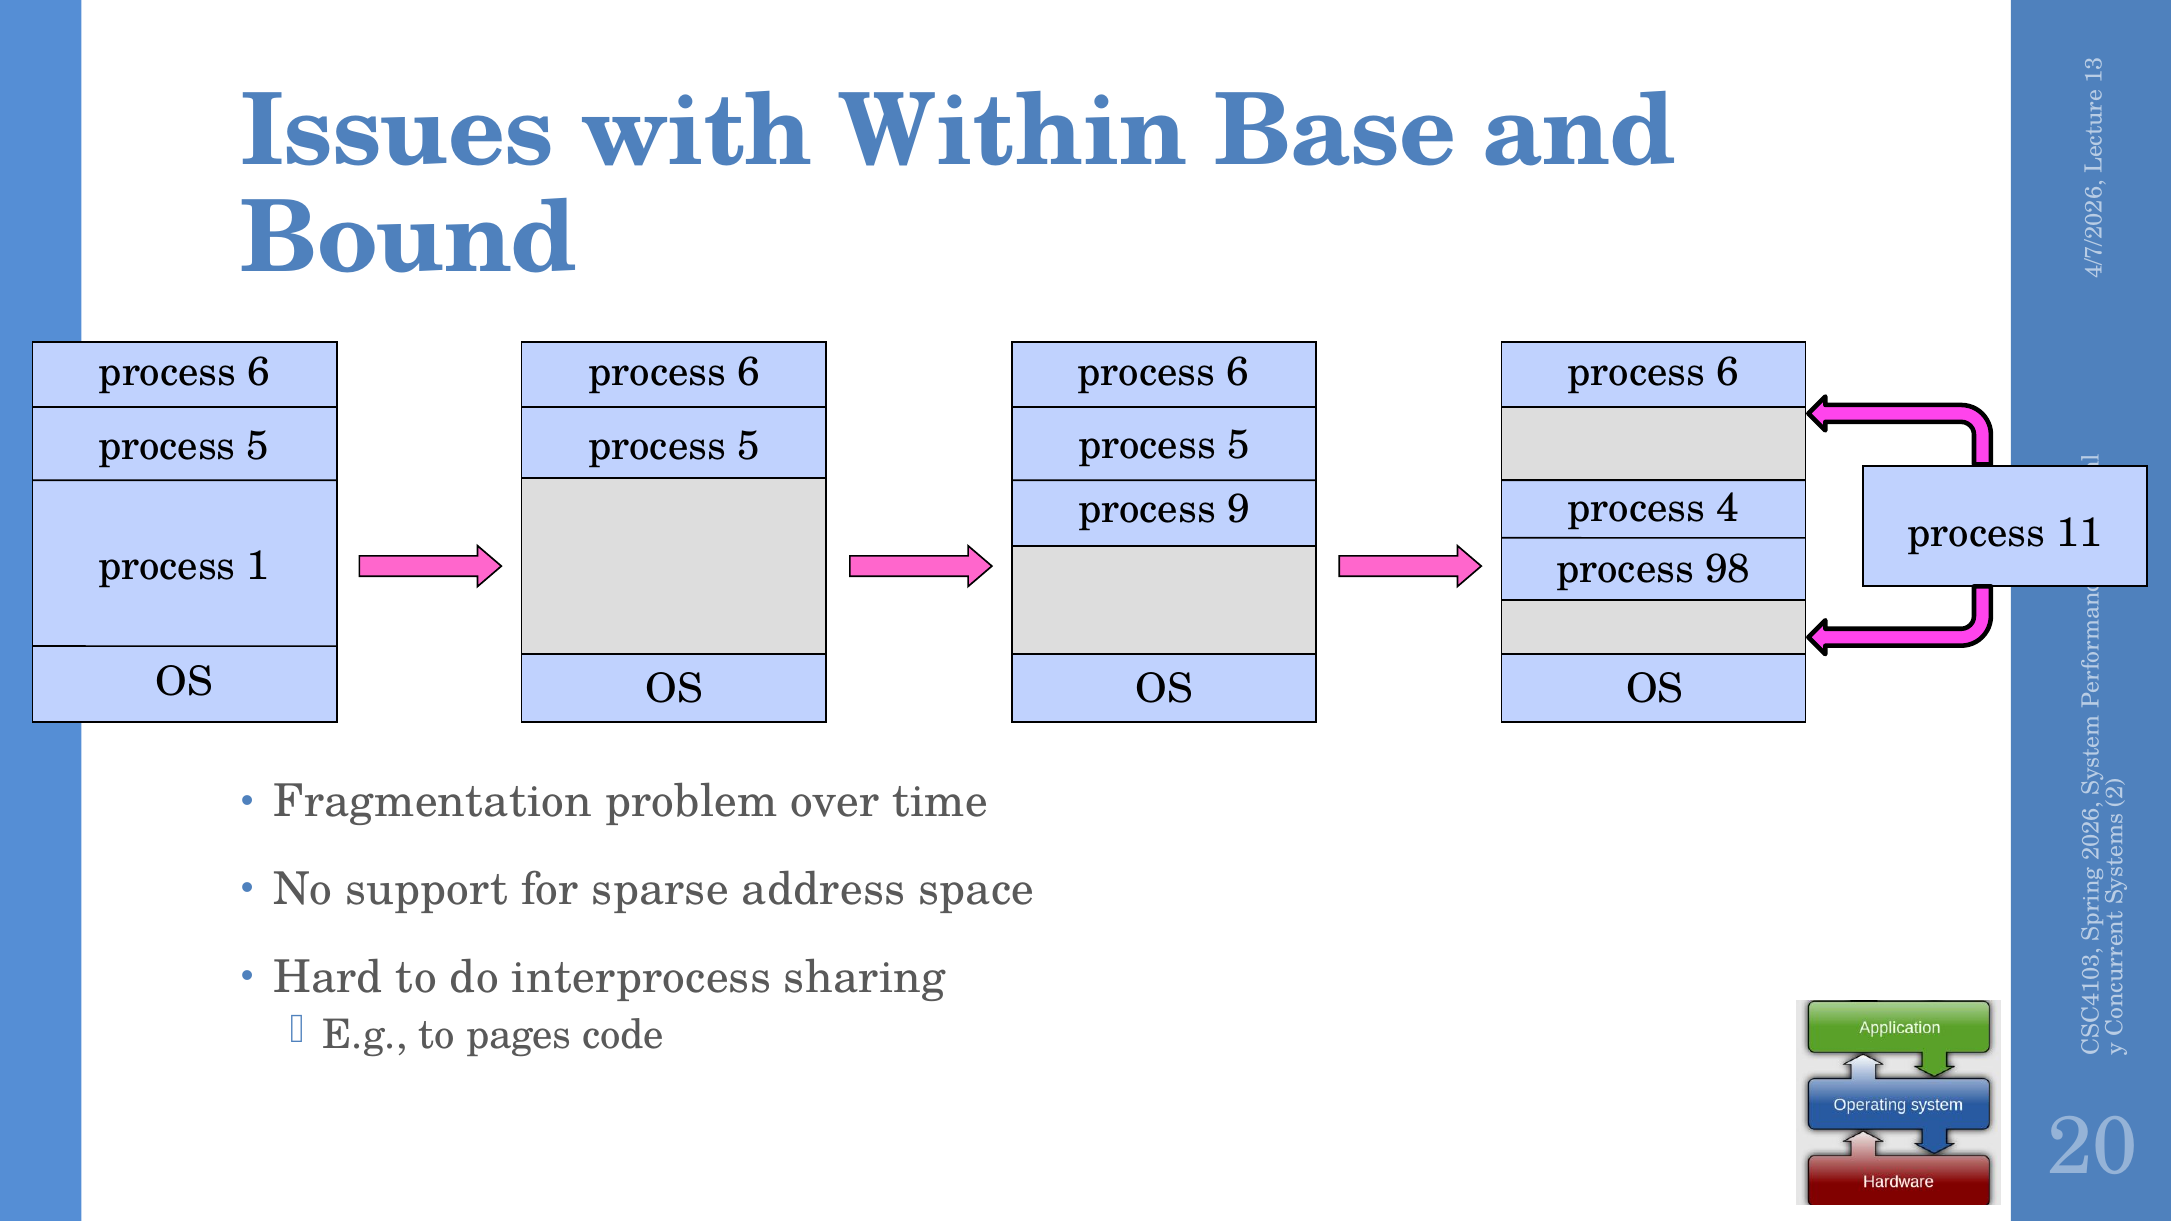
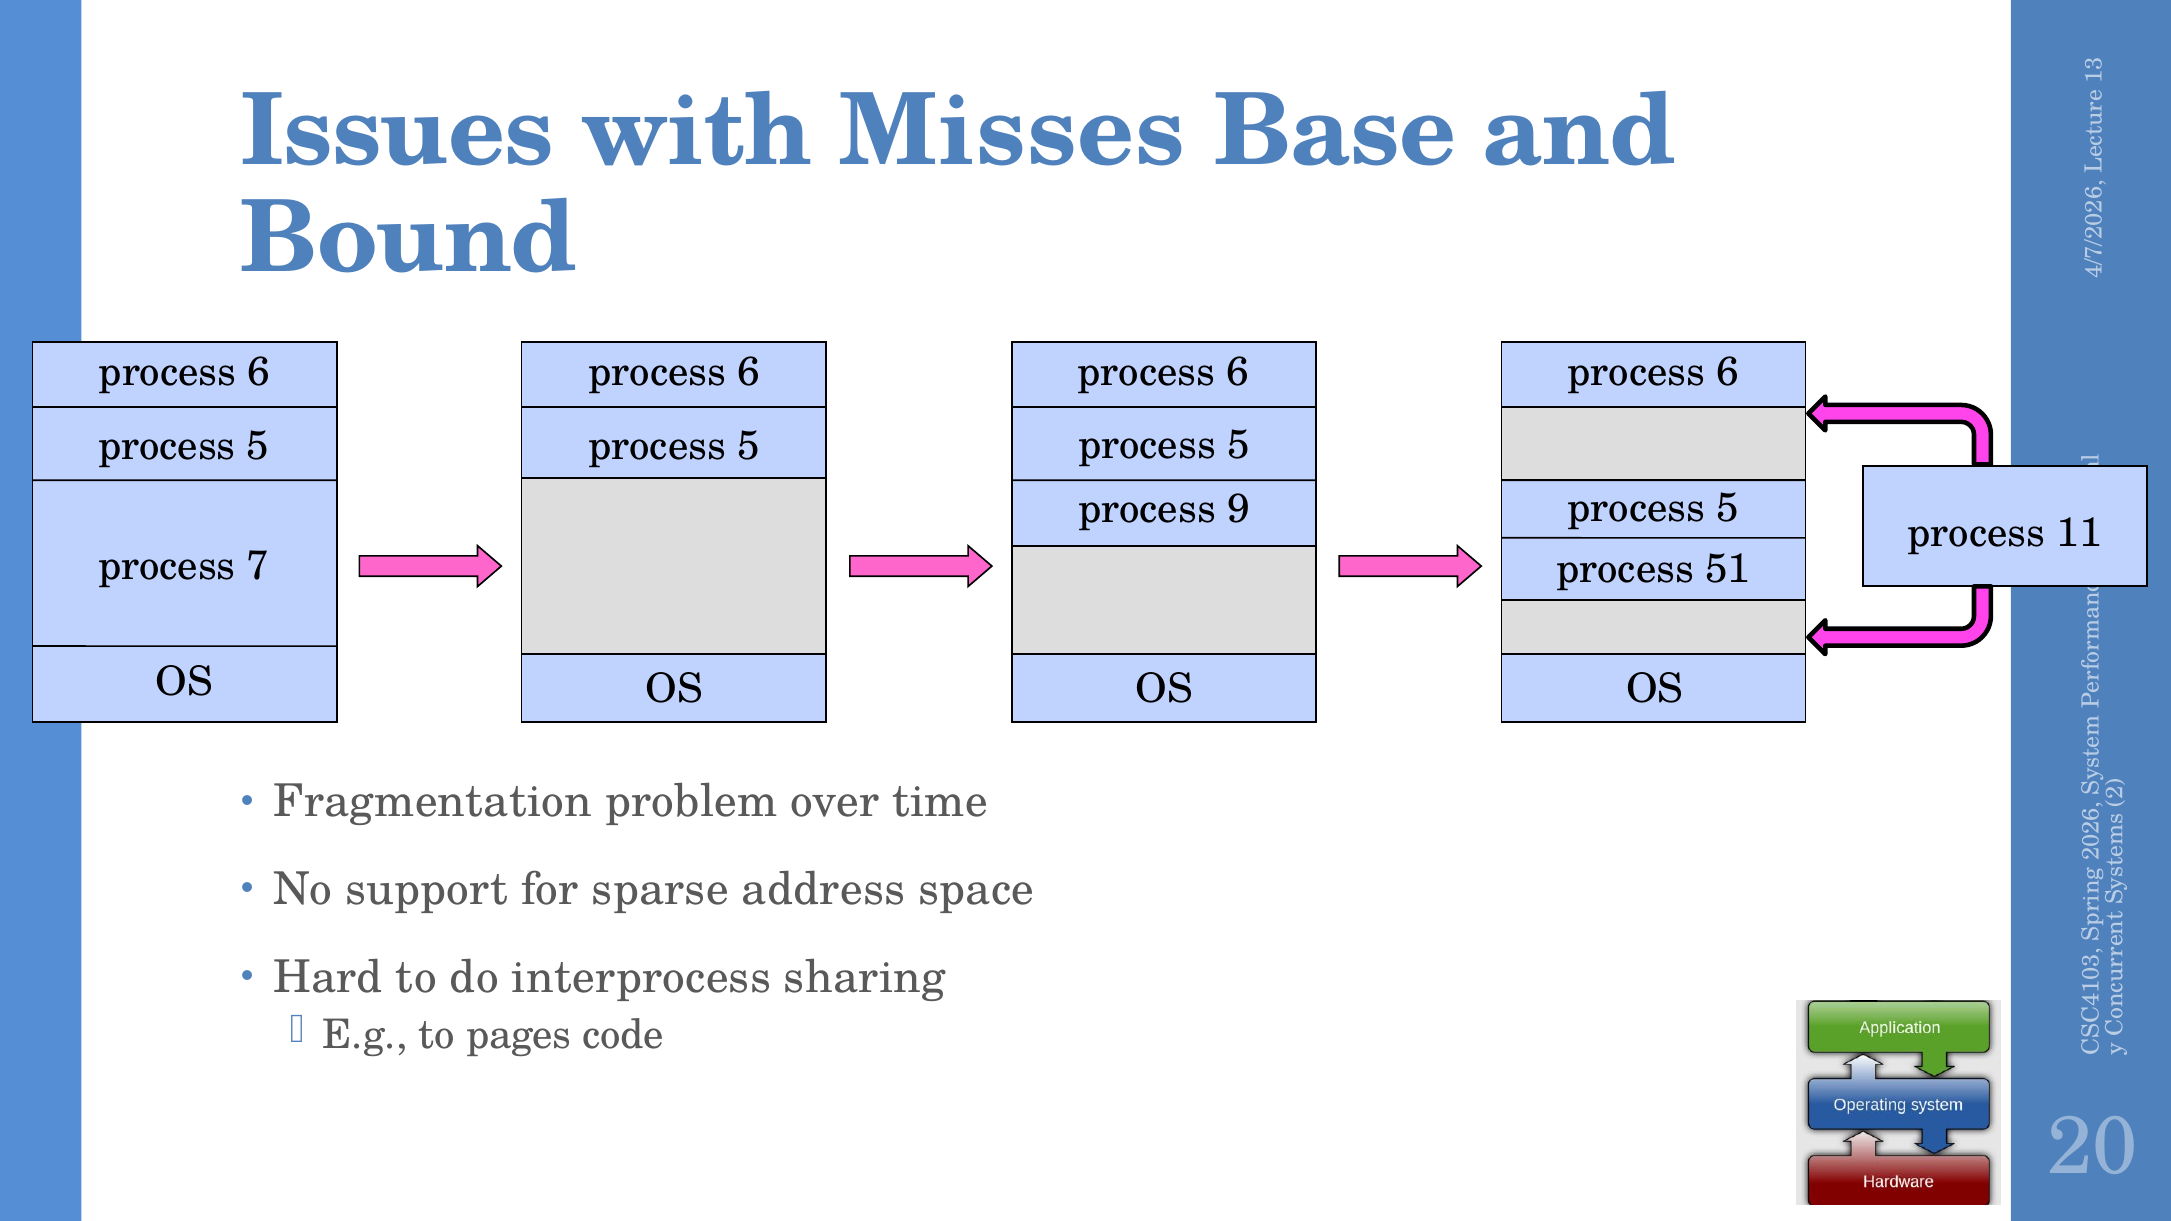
Within: Within -> Misses (1013, 131)
4: 4 -> 5 (1728, 508)
process 1: 1 -> 7 (258, 566)
98: 98 -> 51 (1728, 569)
